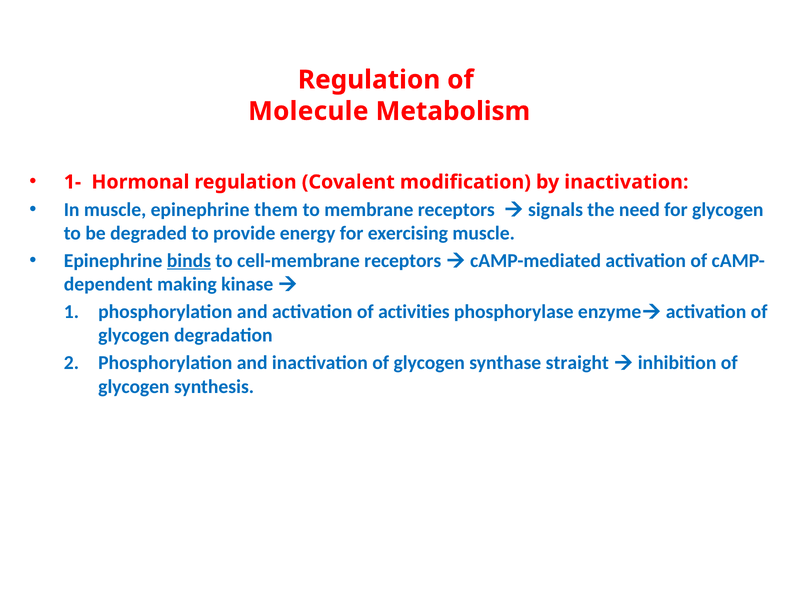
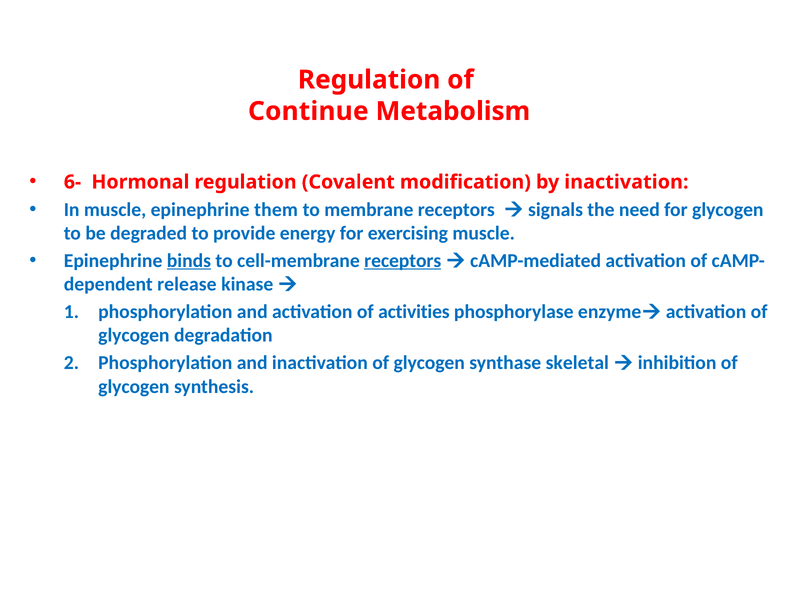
Molecule: Molecule -> Continue (308, 111)
1-: 1- -> 6- (73, 182)
receptors underline: none -> present (403, 260)
making: making -> release (187, 284)
straight: straight -> skeletal (577, 363)
